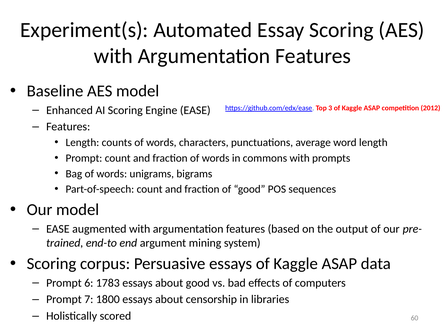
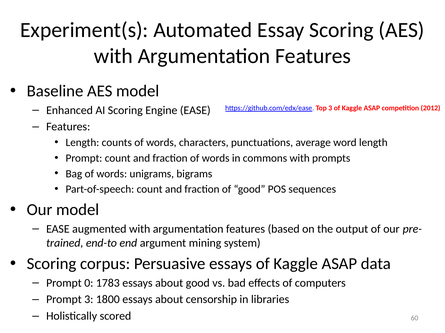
6: 6 -> 0 (89, 284)
Prompt 7: 7 -> 3 (89, 300)
